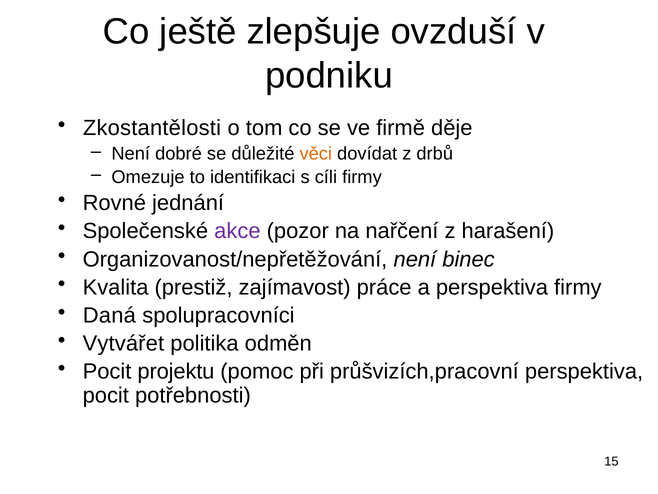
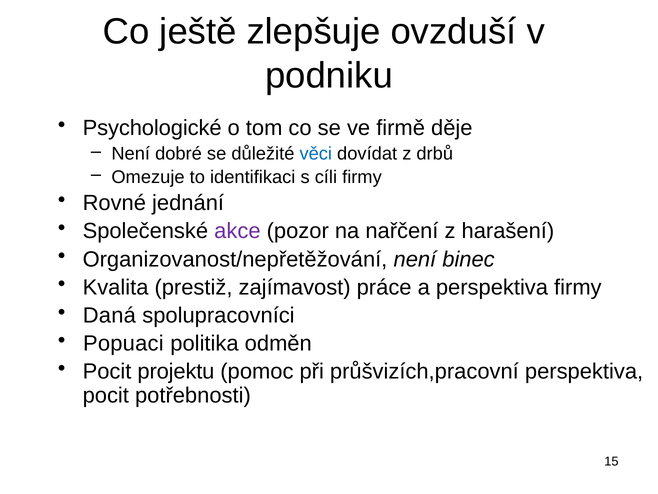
Zkostantělosti: Zkostantělosti -> Psychologické (152, 128)
věci colour: orange -> blue (316, 153)
Vytvářet: Vytvářet -> Popuaci (123, 343)
